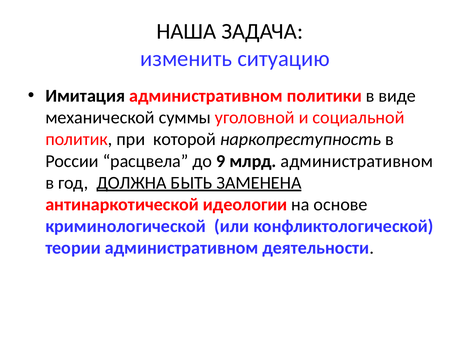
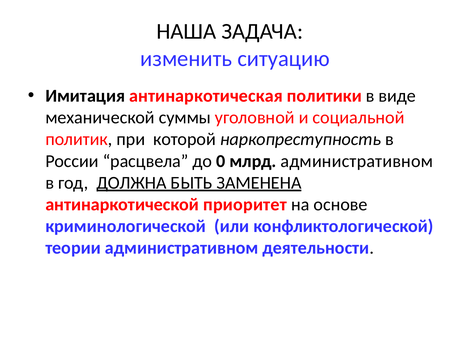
Имитация административном: административном -> антинаркотическая (206, 96)
9: 9 -> 0 (221, 161)
идеологии: идеологии -> приоритет (245, 204)
